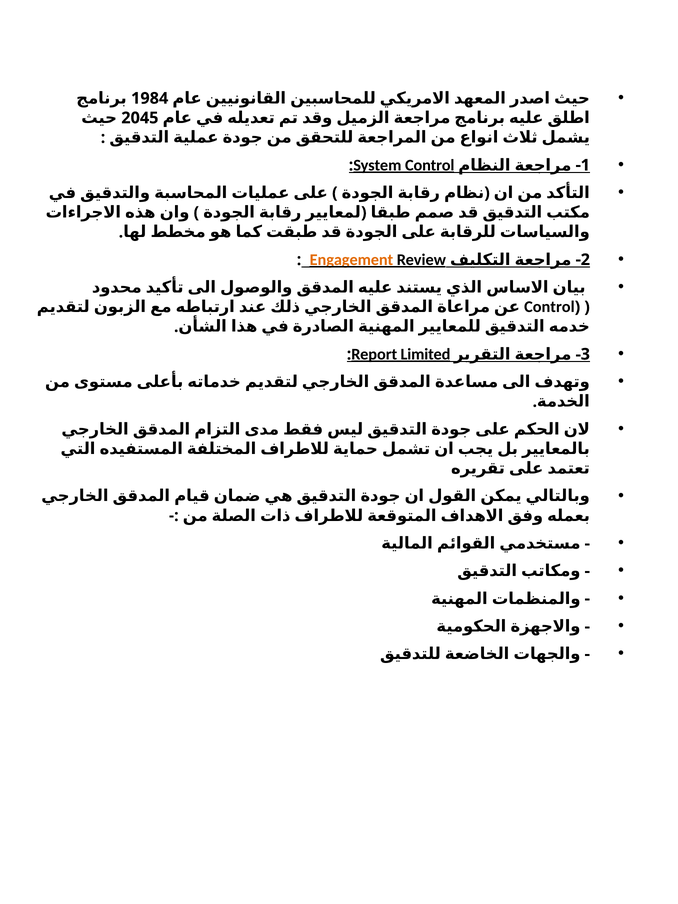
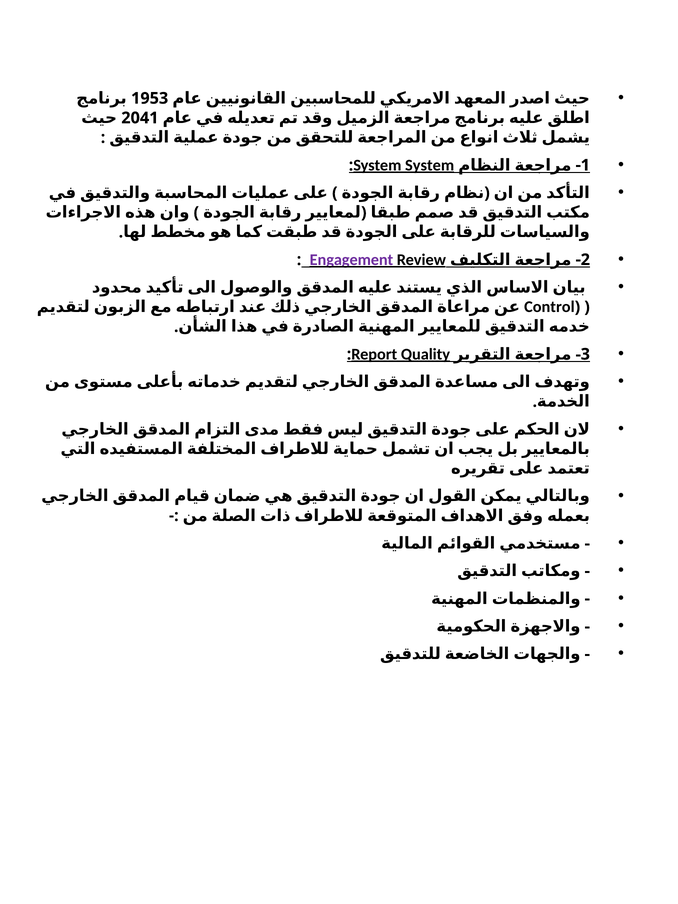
1984: 1984 -> 1953 (150, 98)
2045: 2045 -> 2041 (140, 118)
System Control: Control -> System (430, 165)
Engagement colour: orange -> purple (351, 260)
Limited: Limited -> Quality (425, 354)
